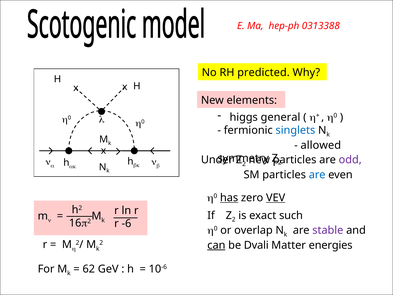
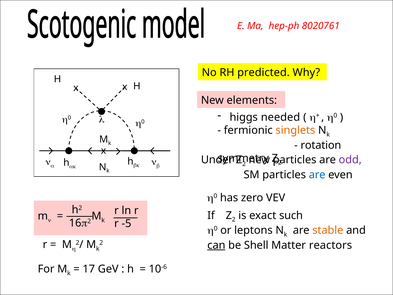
0313388: 0313388 -> 8020761 (321, 26)
general: general -> needed (280, 117)
singlets colour: blue -> orange (295, 130)
allowed: allowed -> rotation (321, 145)
has underline: present -> none (229, 198)
VEV underline: present -> none (276, 198)
-6: -6 -> -5 (126, 223)
overlap: overlap -> leptons (253, 230)
stable colour: purple -> orange (328, 230)
Dvali: Dvali -> Shell (256, 245)
energies: energies -> reactors (331, 245)
62: 62 -> 17 (89, 269)
